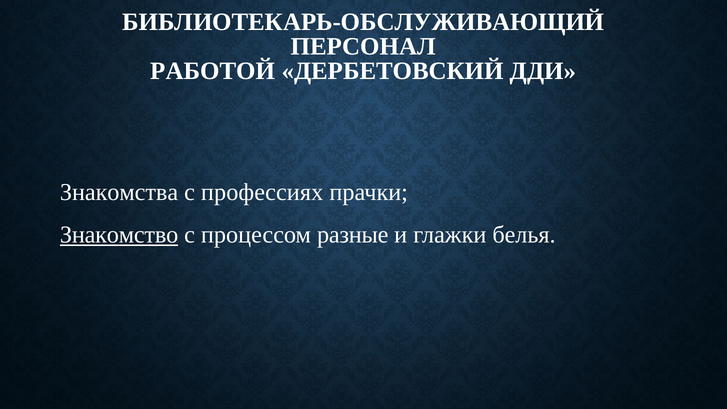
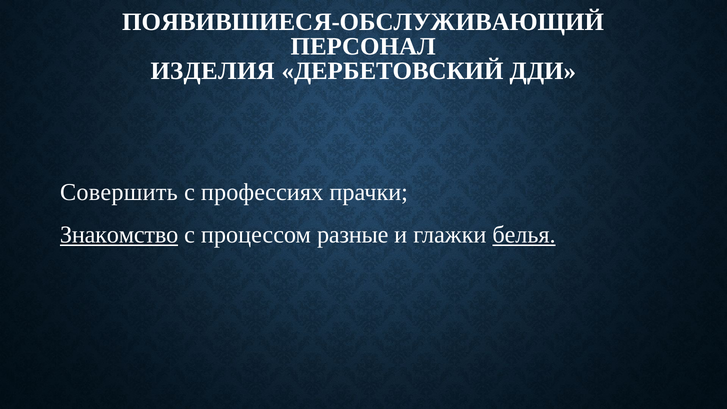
БИБЛИОТЕКАРЬ-ОБСЛУЖИВАЮЩИЙ: БИБЛИОТЕКАРЬ-ОБСЛУЖИВАЮЩИЙ -> ПОЯВИВШИЕСЯ-ОБСЛУЖИВАЮЩИЙ (363, 22)
РАБОТОЙ: РАБОТОЙ -> ИЗДЕЛИЯ (213, 71)
Знакомства: Знакомства -> Совершить (119, 192)
белья underline: none -> present (524, 235)
